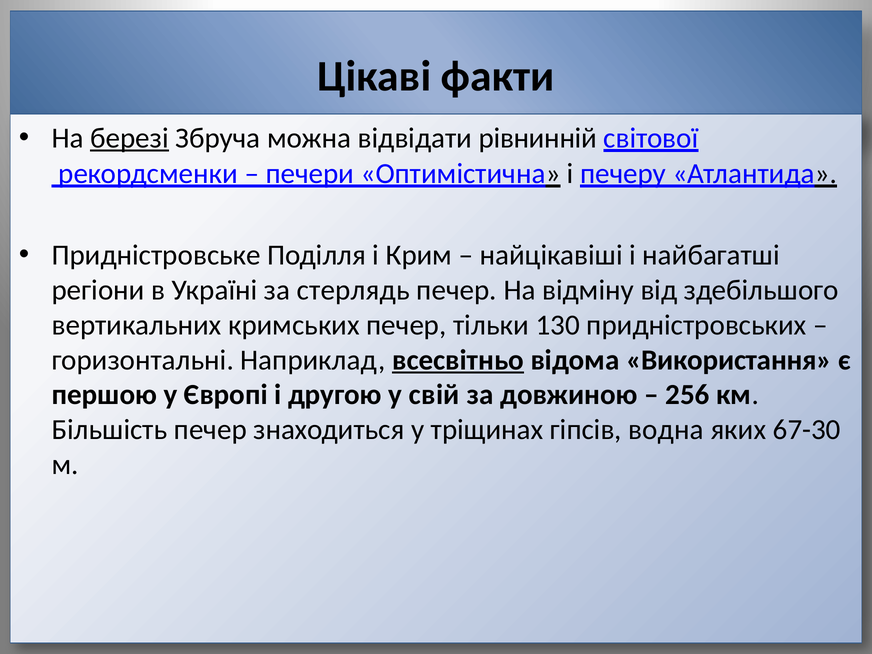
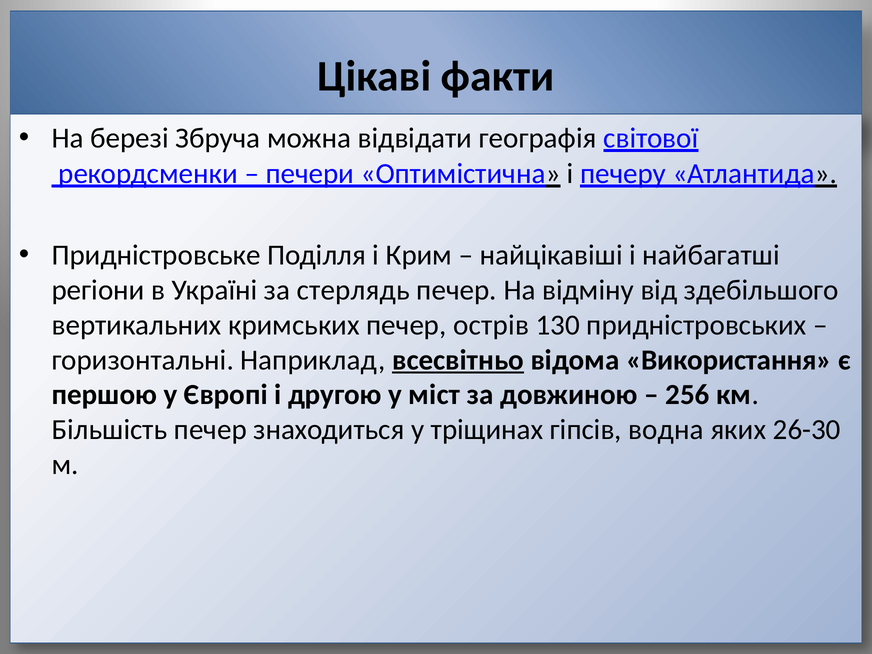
березі underline: present -> none (130, 138)
рівнинній: рівнинній -> географія (538, 138)
тільки: тільки -> острів (491, 325)
свій: свій -> міст (434, 395)
67-30: 67-30 -> 26-30 (807, 430)
